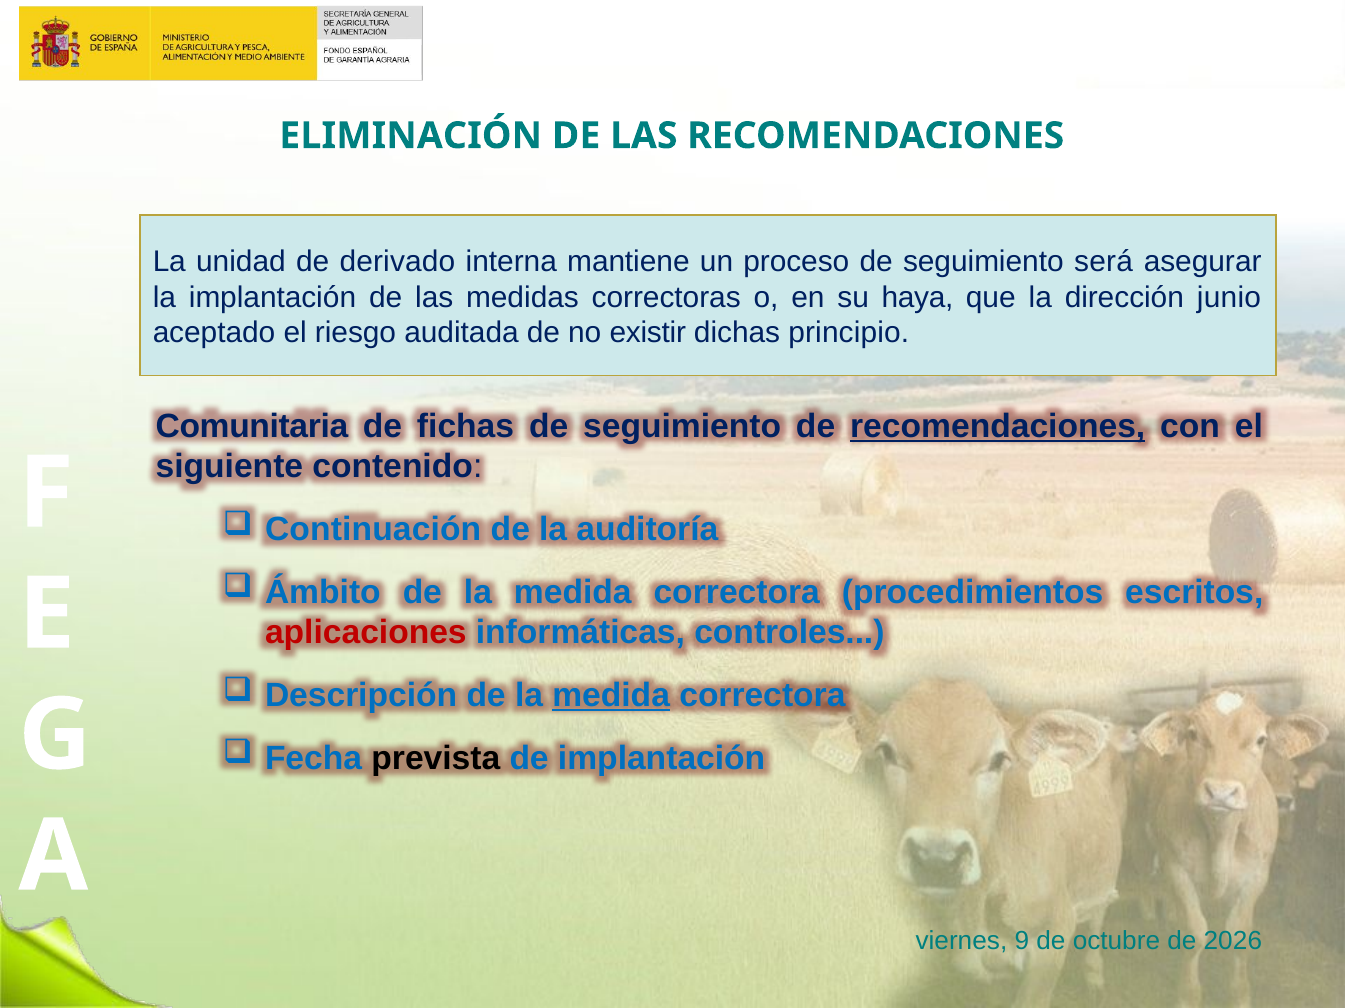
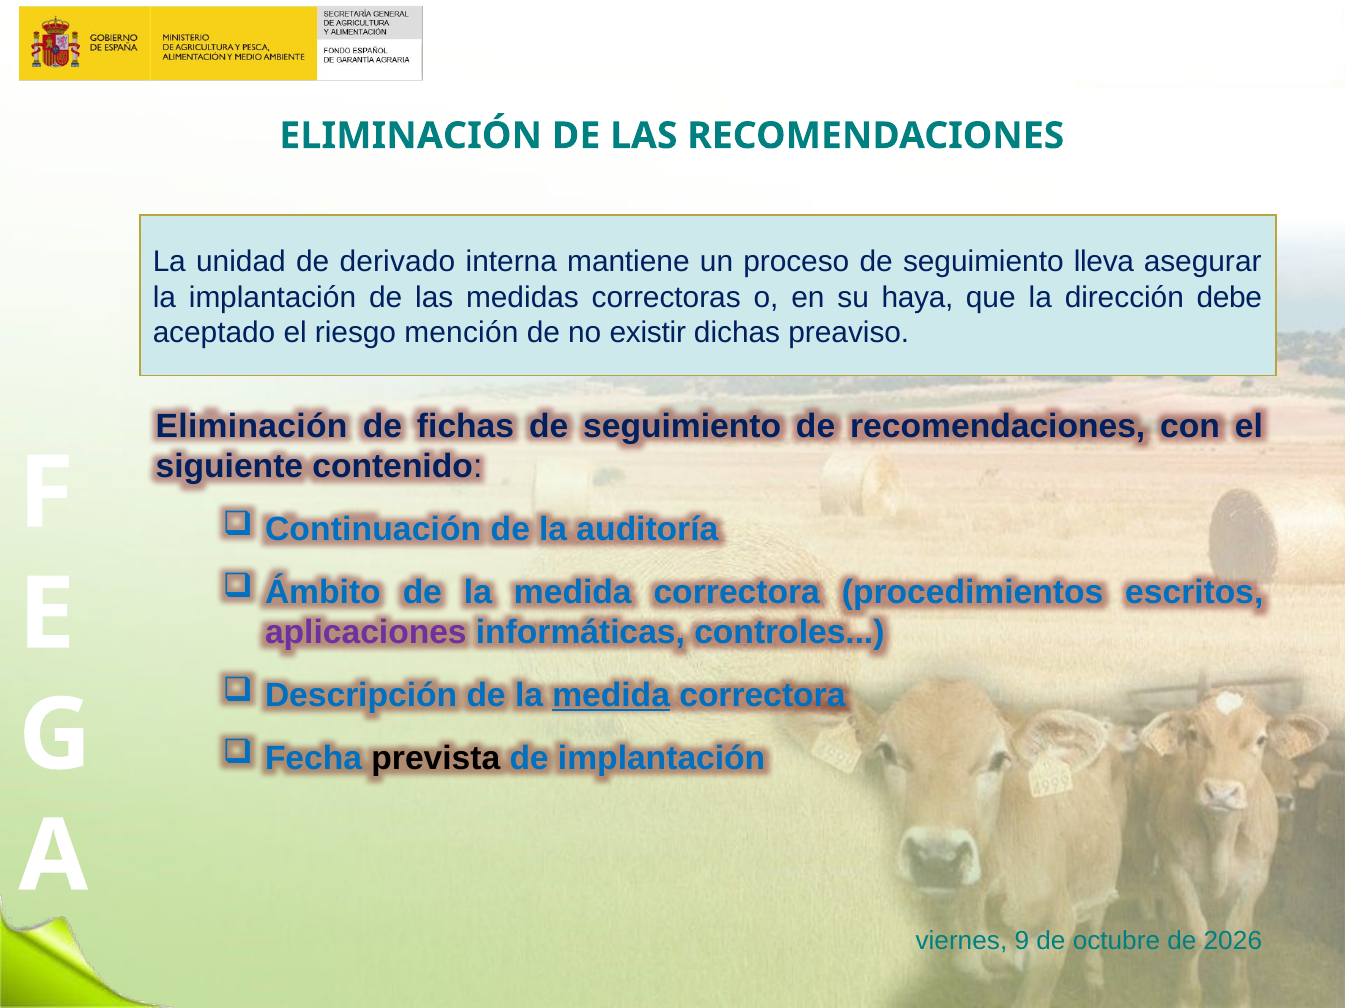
será: será -> lleva (1104, 262)
junio: junio -> debe (1229, 297)
auditada: auditada -> mención (461, 333)
principio: principio -> preaviso (849, 333)
Comunitaria: Comunitaria -> Eliminación (252, 427)
recomendaciones underline: present -> none (998, 427)
aplicaciones colour: red -> purple (366, 633)
